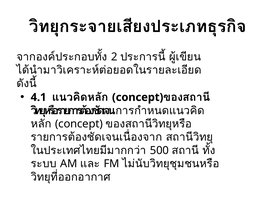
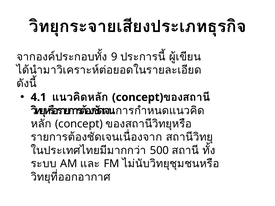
2: 2 -> 9 (114, 57)
